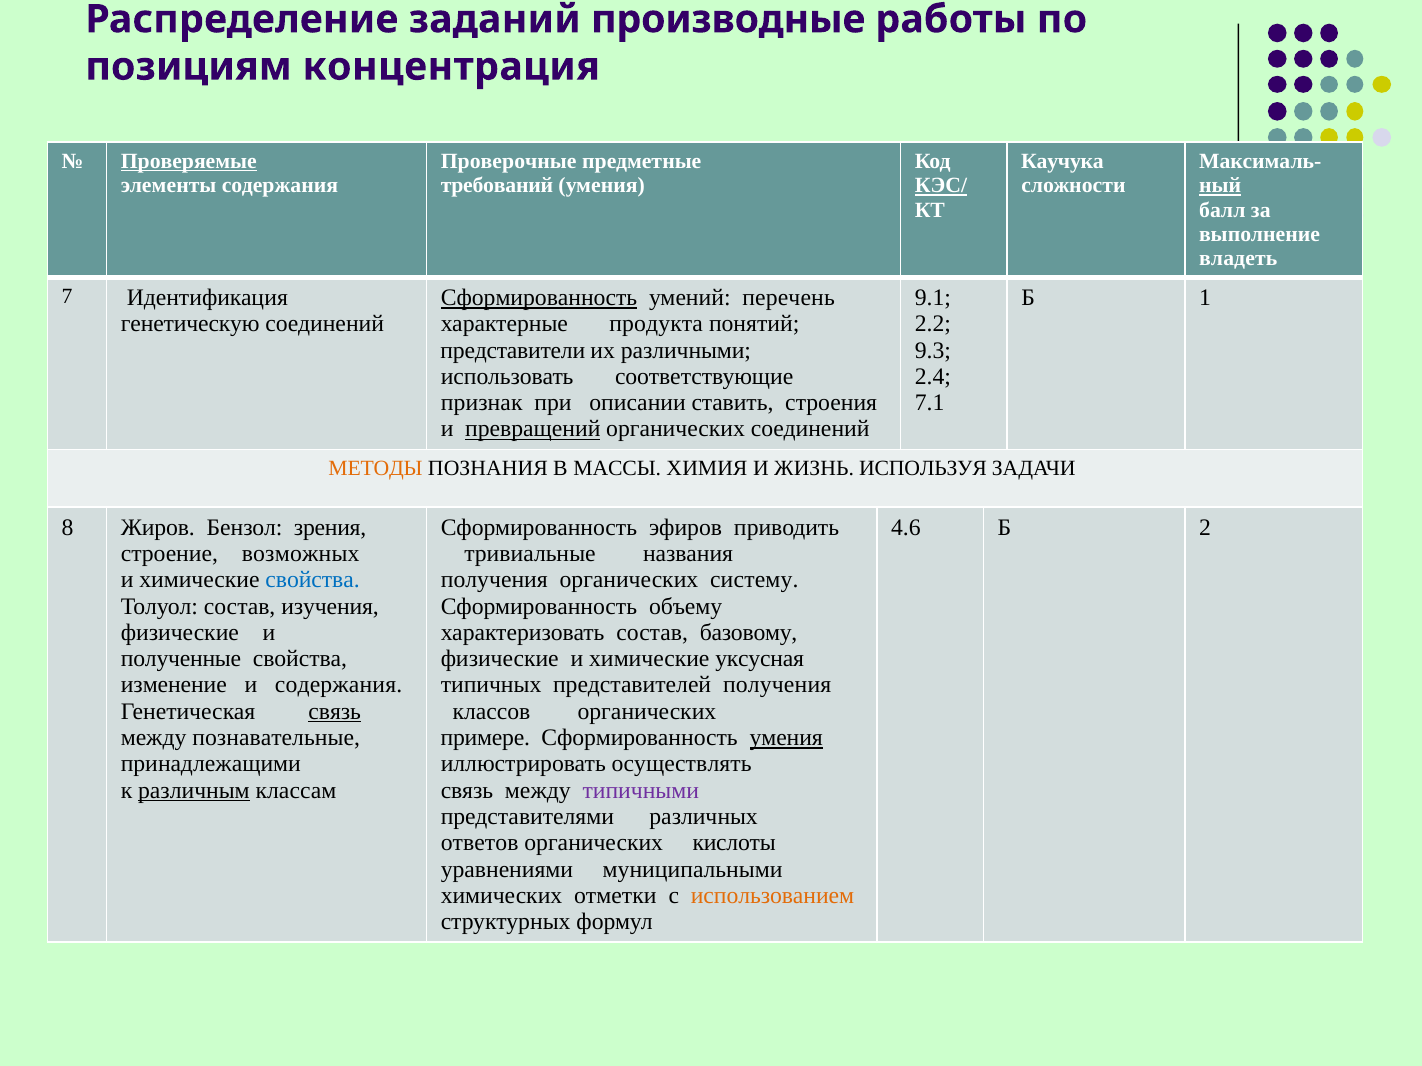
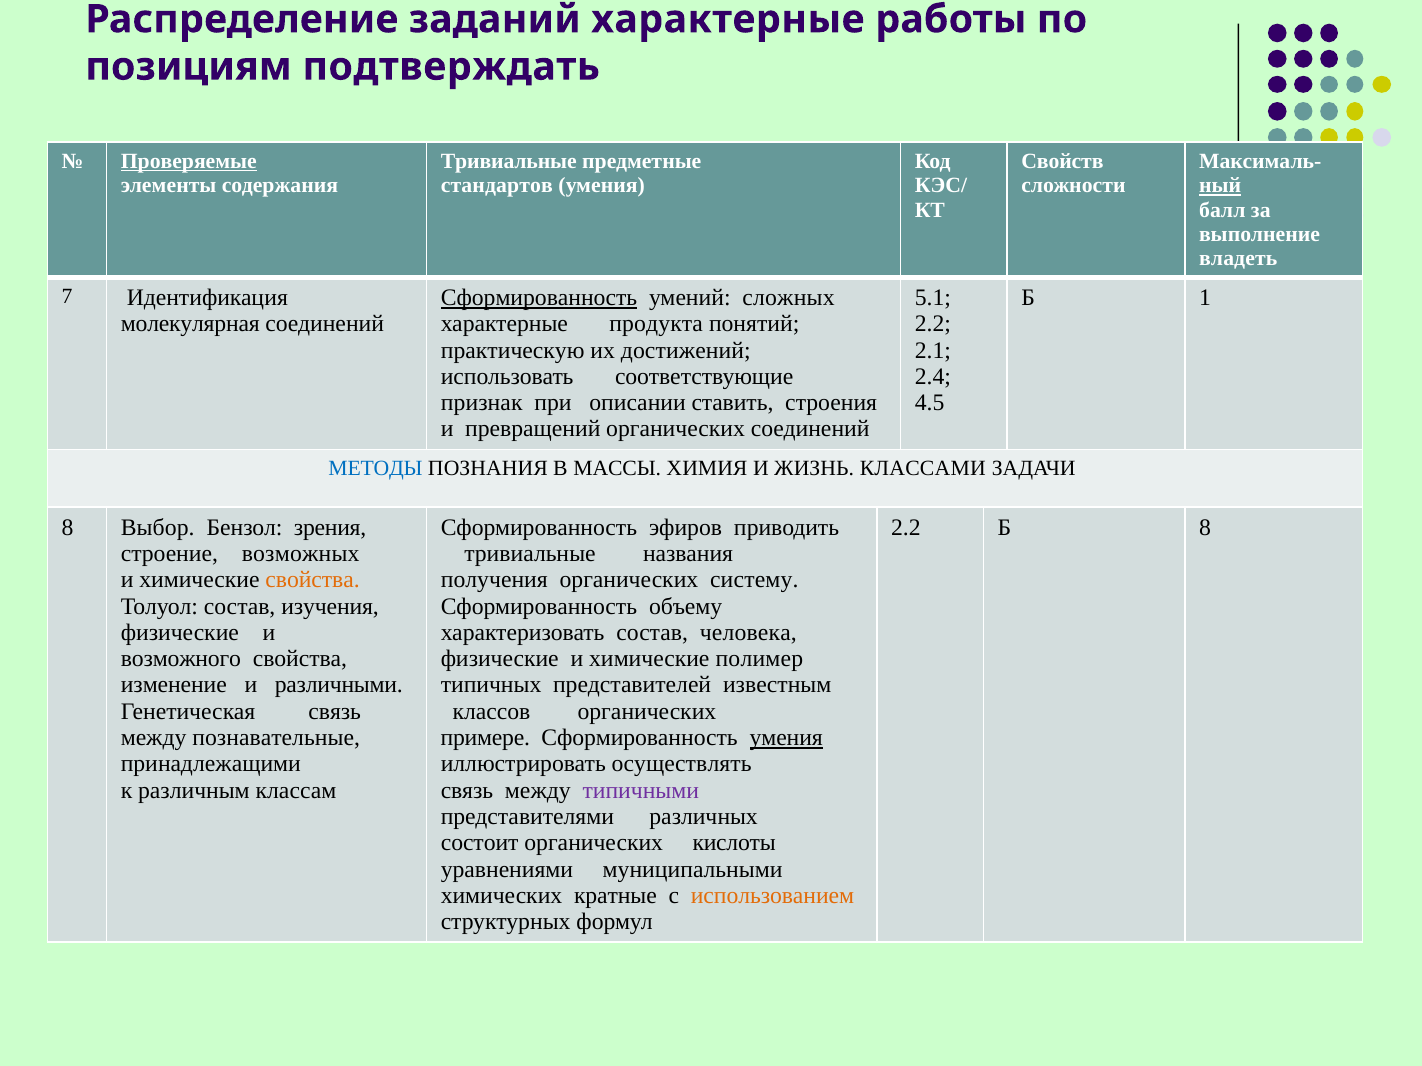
заданий производные: производные -> характерные (728, 19)
концентрация: концентрация -> подтверждать (451, 67)
Проверочные: Проверочные -> Тривиальные (509, 162)
Каучука: Каучука -> Свойств (1062, 162)
требований: требований -> стандартов (497, 186)
КЭС/ underline: present -> none (941, 186)
перечень: перечень -> сложных (789, 298)
9.1: 9.1 -> 5.1 (933, 298)
генетическую: генетическую -> молекулярная (190, 324)
представители: представители -> практическую (513, 350)
различными: различными -> достижений (686, 350)
9.3: 9.3 -> 2.1 (933, 350)
7.1: 7.1 -> 4.5 (930, 403)
превращений underline: present -> none (533, 429)
МЕТОДЫ colour: orange -> blue (376, 469)
ИСПОЛЬЗУЯ: ИСПОЛЬЗУЯ -> КЛАССАМИ (923, 469)
Жиров: Жиров -> Выбор (158, 528)
4.6: 4.6 -> 2.2 (906, 528)
Б 2: 2 -> 8 (1205, 528)
свойства colour: blue -> orange (313, 580)
базовому: базовому -> человека (748, 633)
полученные: полученные -> возможного (181, 659)
уксусная: уксусная -> полимер (759, 659)
и содержания: содержания -> различными (339, 685)
представителей получения: получения -> известным (777, 685)
связь underline: present -> none (335, 712)
различным underline: present -> none (194, 791)
ответов: ответов -> состоит (480, 843)
отметки: отметки -> кратные (615, 896)
